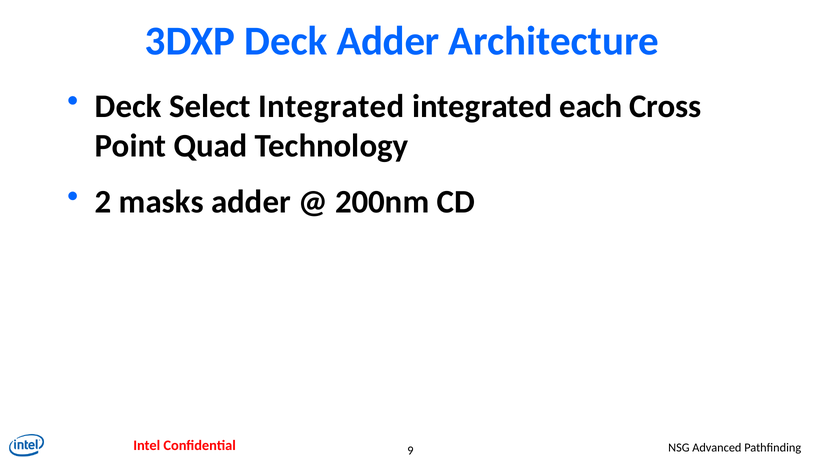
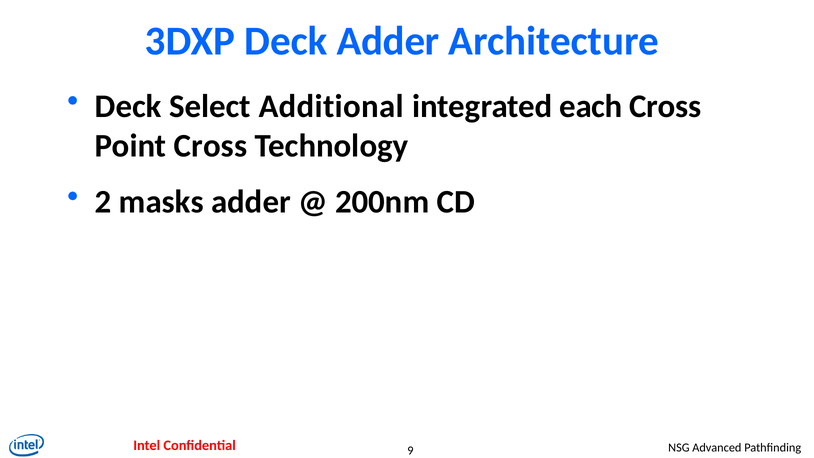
Select Integrated: Integrated -> Additional (331, 107)
Point Quad: Quad -> Cross (211, 146)
